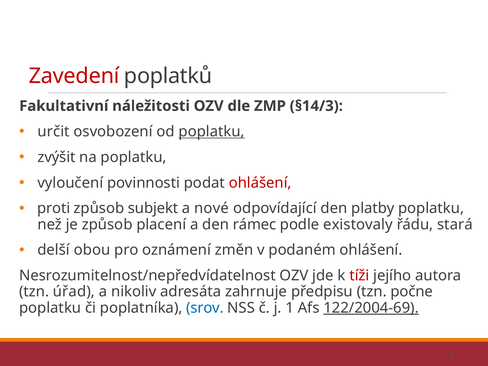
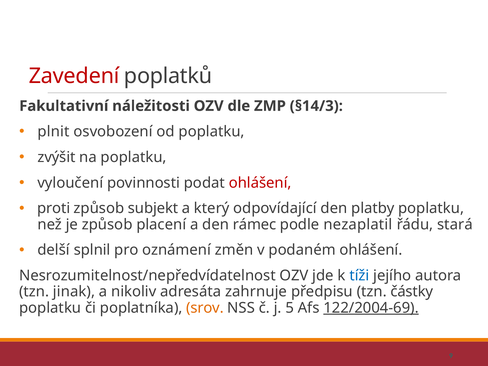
určit: určit -> plnit (54, 132)
poplatku underline: present -> none (212, 132)
nové: nové -> který (212, 208)
existovaly: existovaly -> nezaplatil (358, 224)
obou: obou -> splnil (92, 250)
tíži colour: red -> blue (359, 276)
úřad: úřad -> jinak (74, 292)
počne: počne -> částky (412, 292)
srov colour: blue -> orange (205, 308)
1: 1 -> 5 (290, 308)
